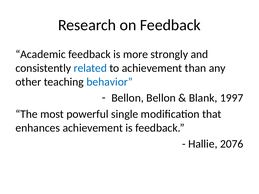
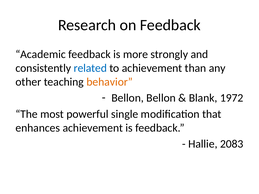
behavior colour: blue -> orange (110, 82)
1997: 1997 -> 1972 (232, 98)
2076: 2076 -> 2083 (232, 144)
